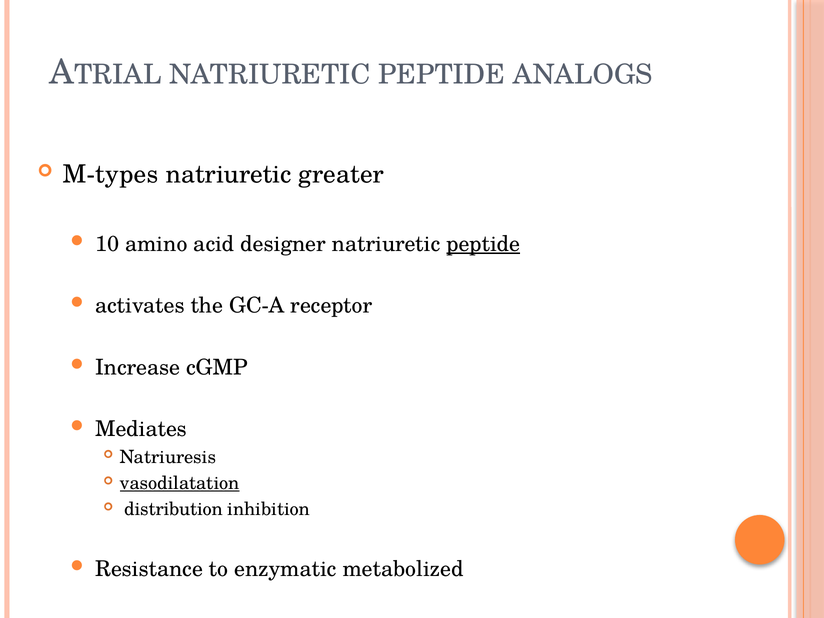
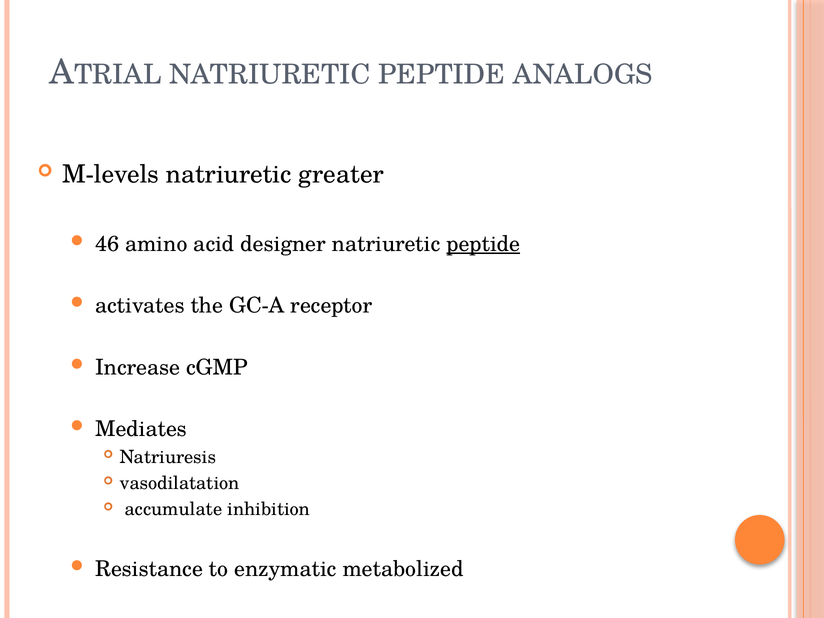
M-types: M-types -> M-levels (111, 174)
10: 10 -> 46 (107, 244)
vasodilatation underline: present -> none (180, 483)
distribution: distribution -> accumulate (173, 509)
